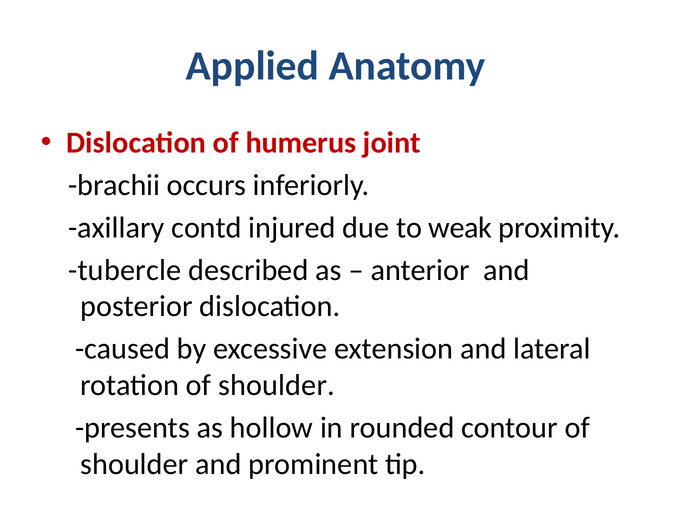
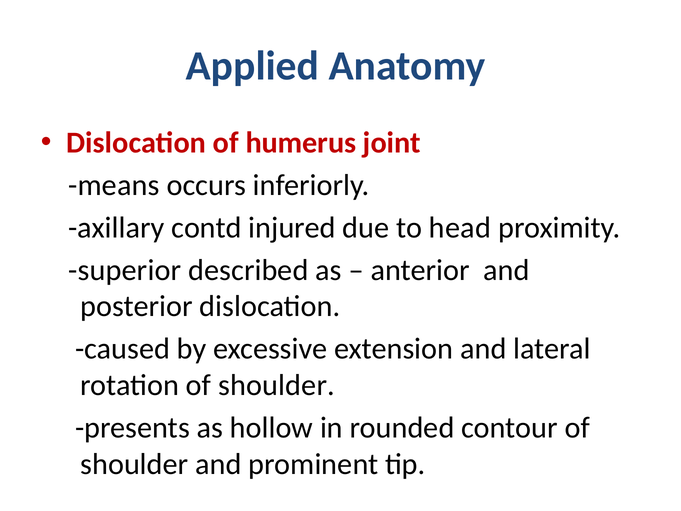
brachii: brachii -> means (114, 185)
weak: weak -> head (460, 228)
tubercle: tubercle -> superior (125, 270)
